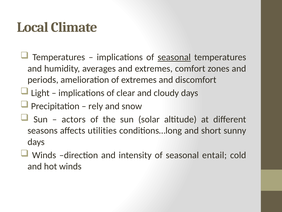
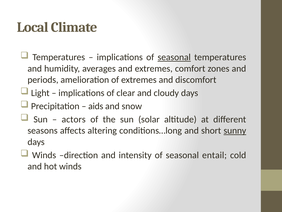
rely: rely -> aids (96, 106)
utilities: utilities -> altering (102, 130)
sunny underline: none -> present (235, 130)
